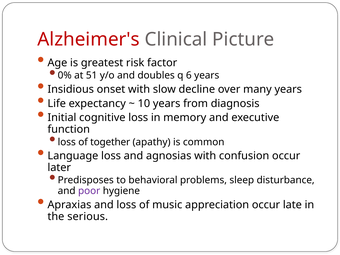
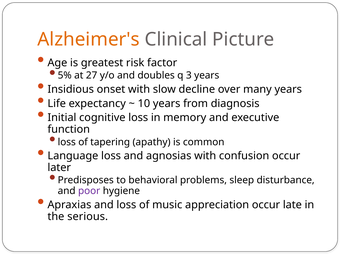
Alzheimer's colour: red -> orange (89, 39)
0%: 0% -> 5% (65, 75)
51: 51 -> 27 (92, 75)
6: 6 -> 3 (189, 75)
together: together -> tapering (110, 142)
